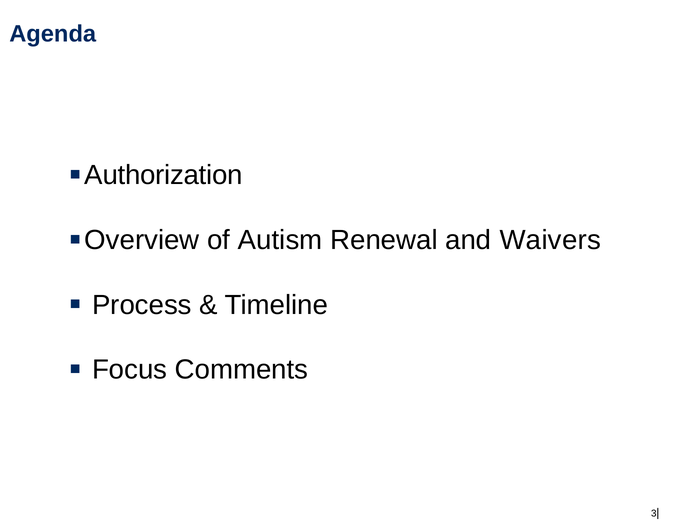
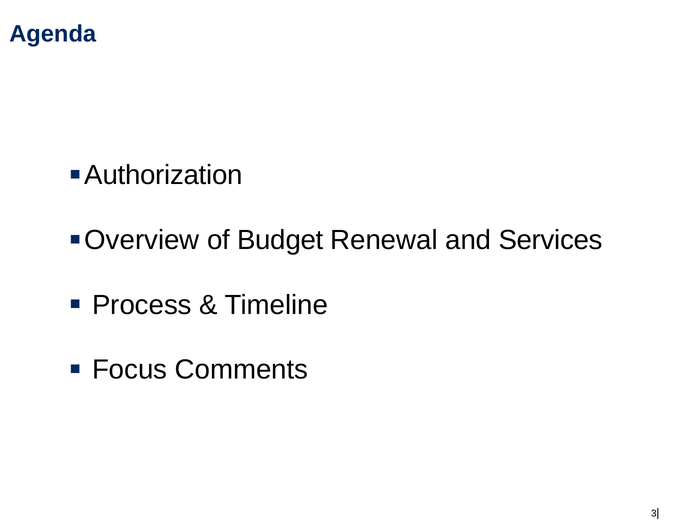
Autism: Autism -> Budget (280, 240)
Waivers: Waivers -> Services (551, 240)
